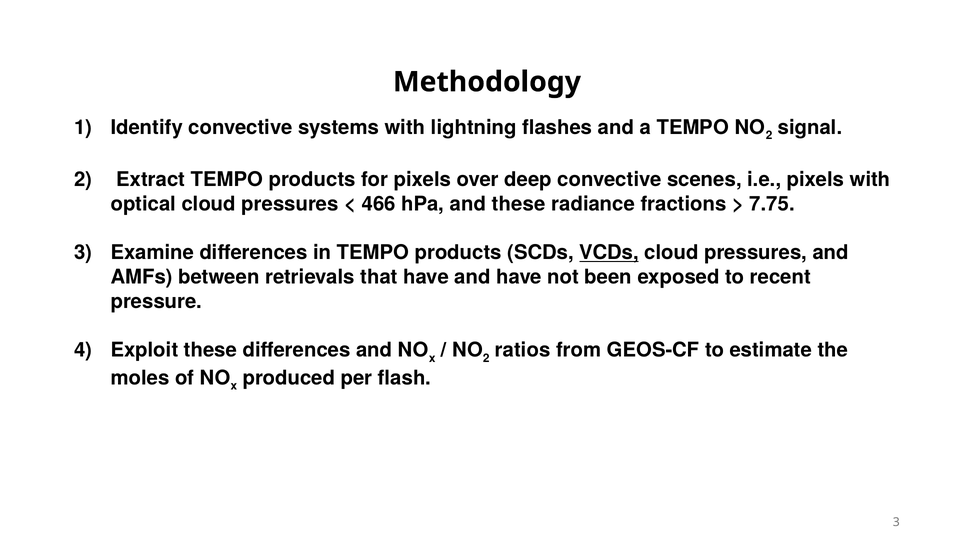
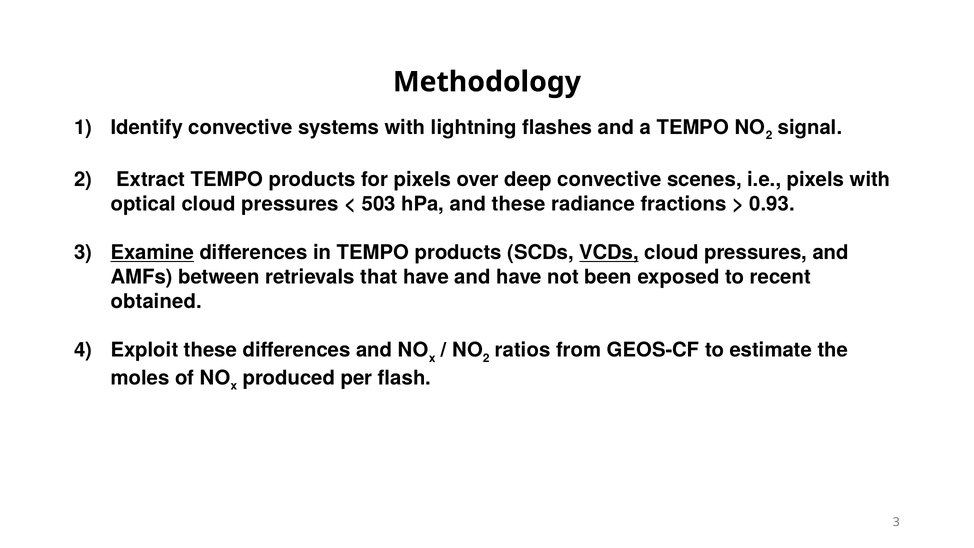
466: 466 -> 503 (379, 204)
7.75: 7.75 -> 0.93 (772, 204)
Examine underline: none -> present (152, 253)
pressure: pressure -> obtained (156, 301)
